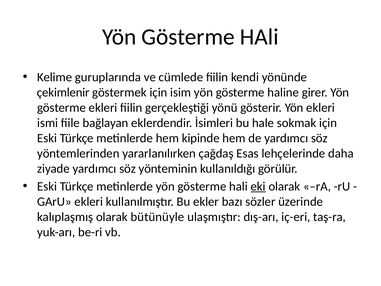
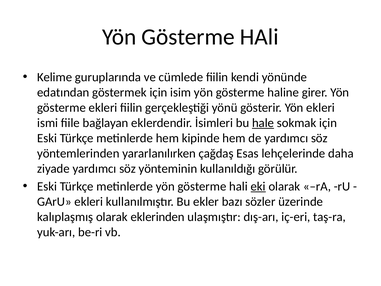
çekimlenir: çekimlenir -> edatından (63, 92)
hale underline: none -> present (263, 123)
bütünüyle: bütünüyle -> eklerinden (158, 217)
